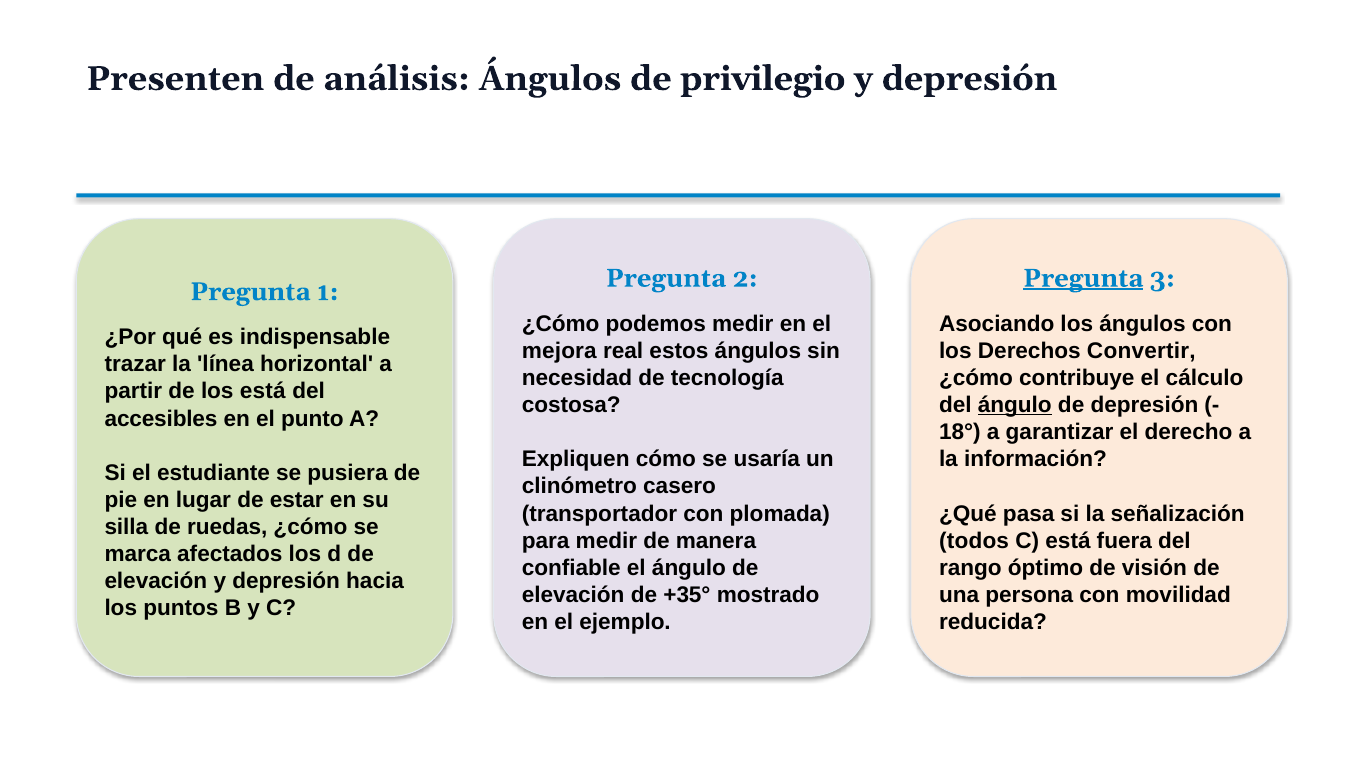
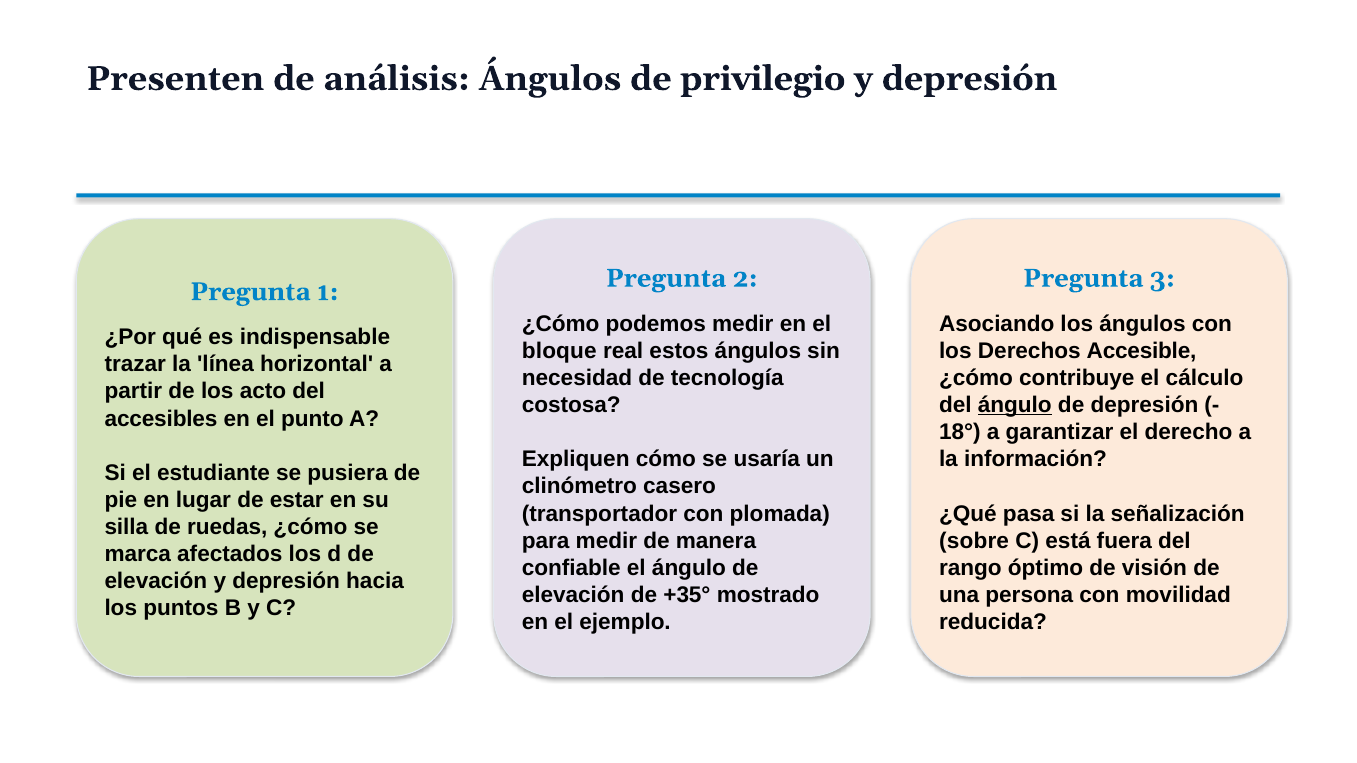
Pregunta underline: present -> none (1083, 278)
mejora: mejora -> bloque (559, 351)
Convertir: Convertir -> Accesible (1142, 351)
los está: está -> acto (263, 392)
todos: todos -> sobre (974, 541)
